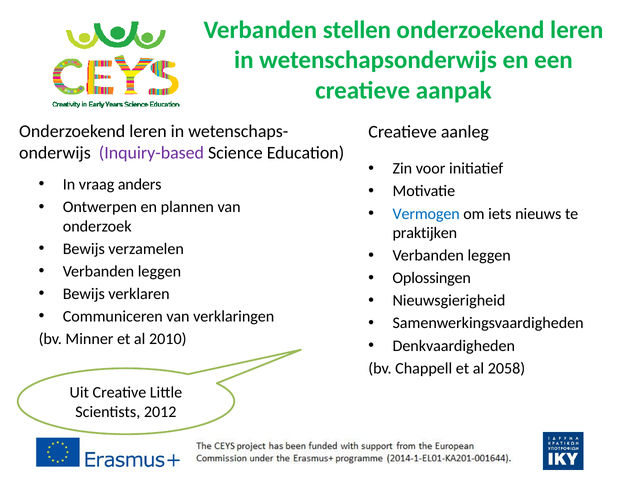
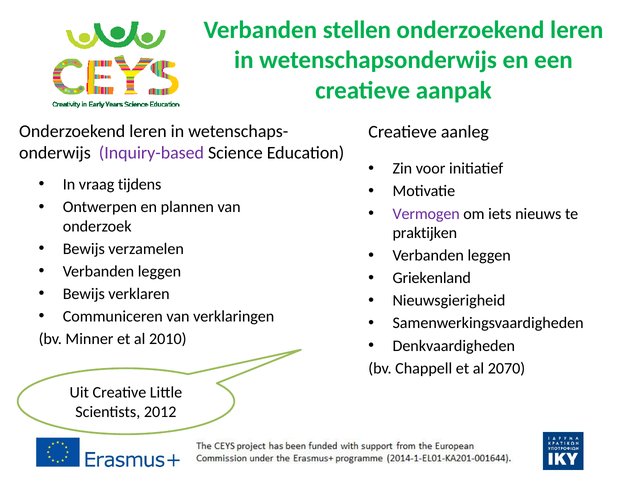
anders: anders -> tijdens (140, 185)
Vermogen colour: blue -> purple (426, 214)
Oplossingen: Oplossingen -> Griekenland (432, 278)
2058: 2058 -> 2070 (506, 368)
